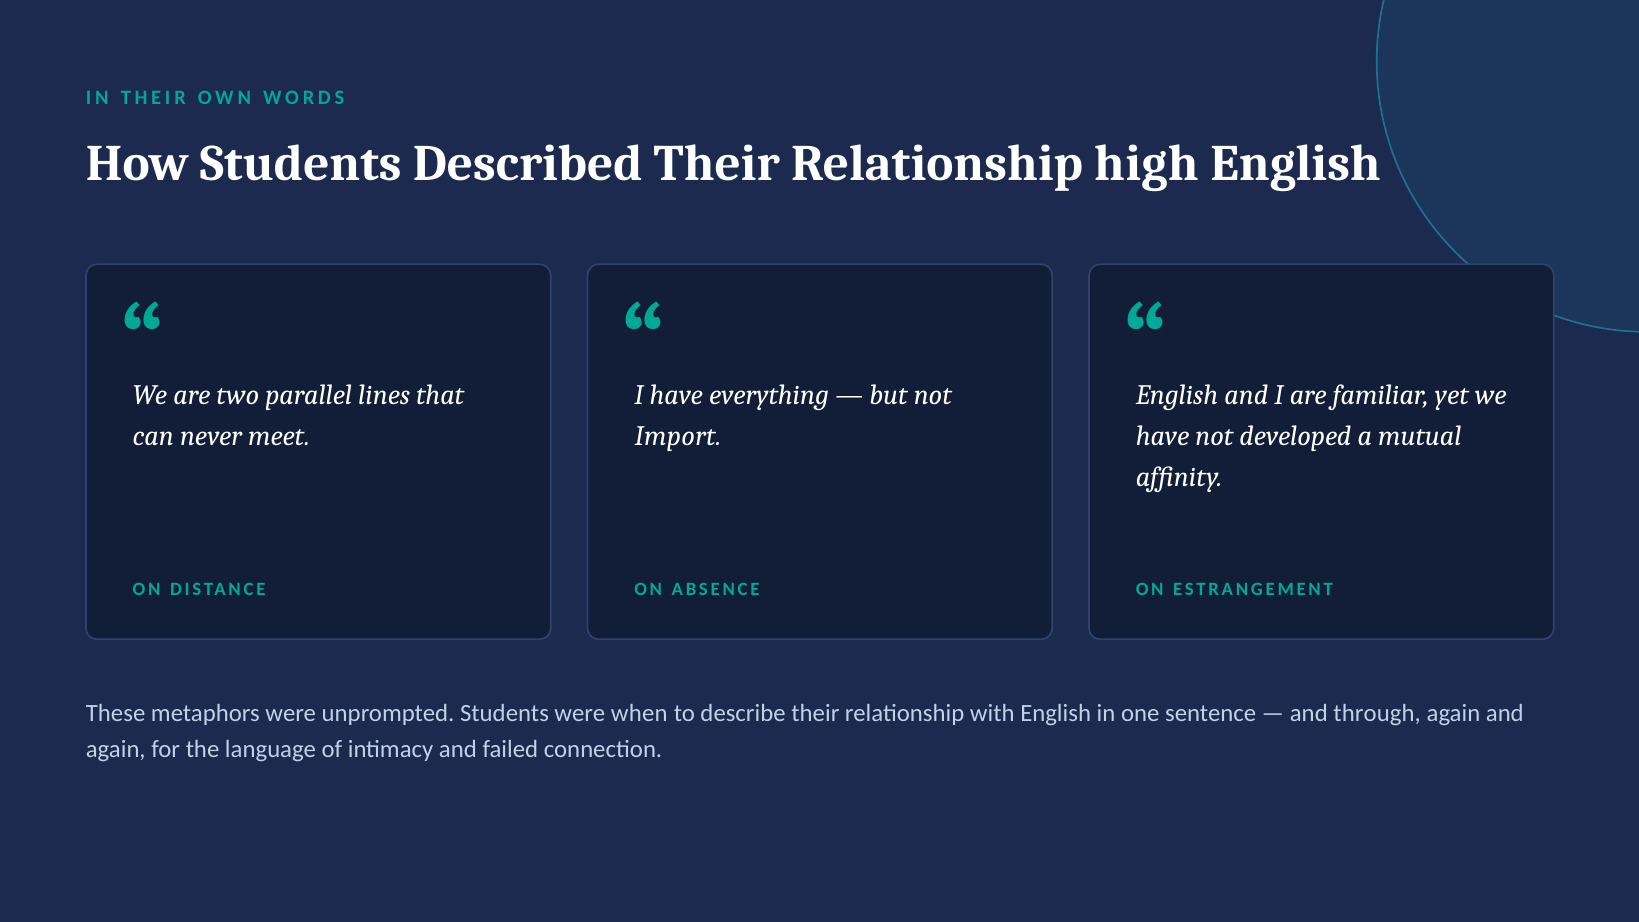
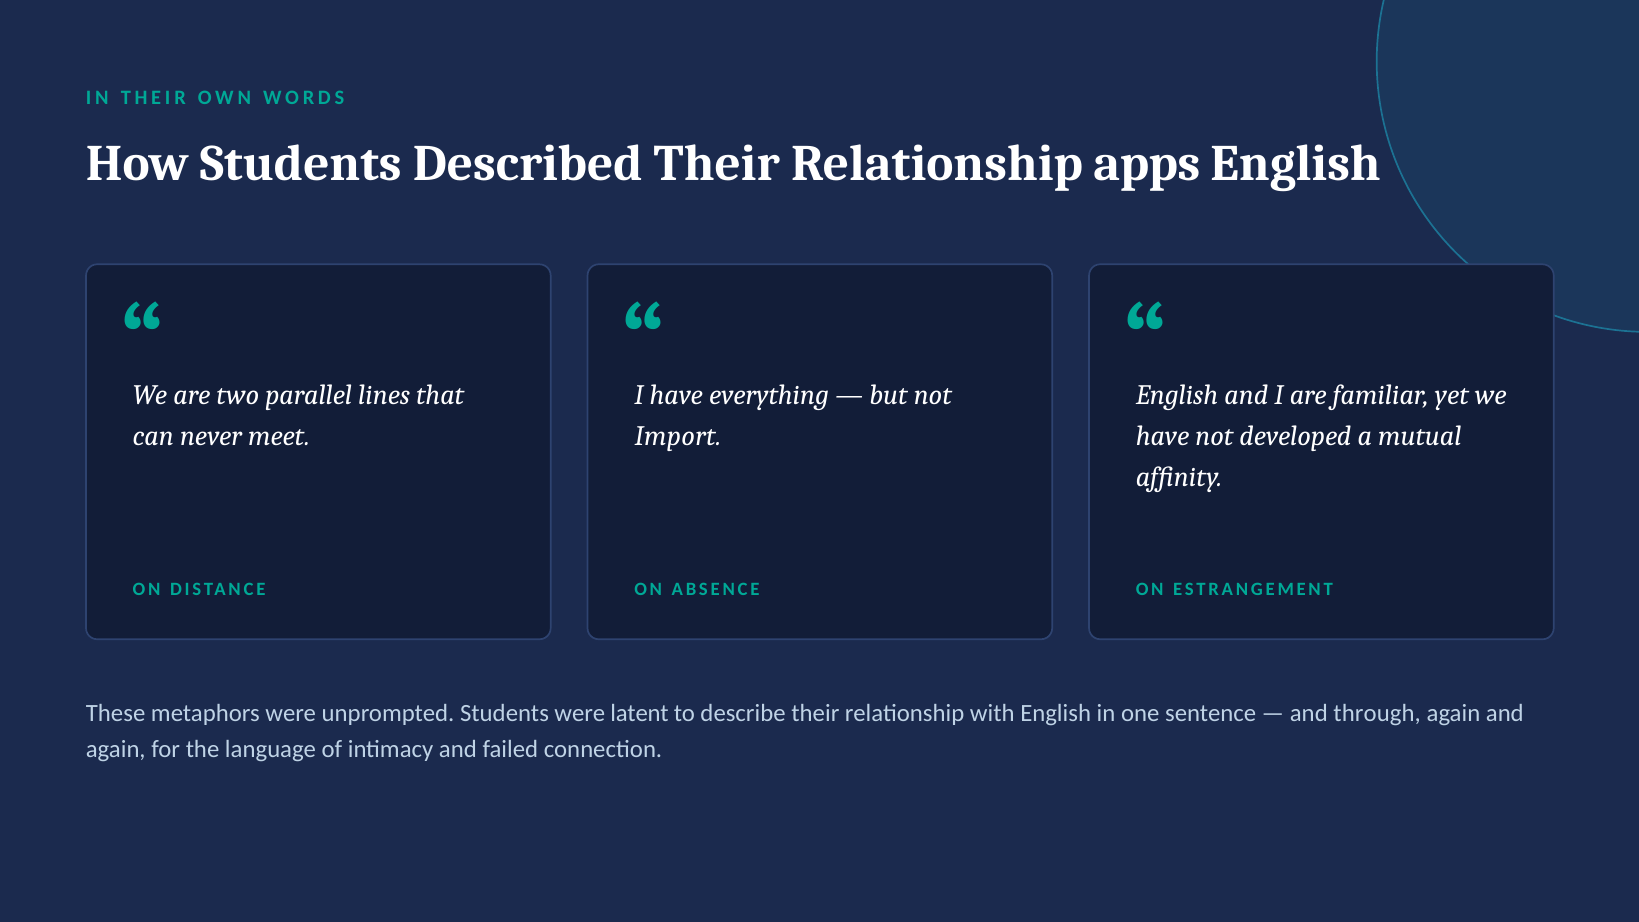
high: high -> apps (1147, 163)
when: when -> latent (640, 714)
